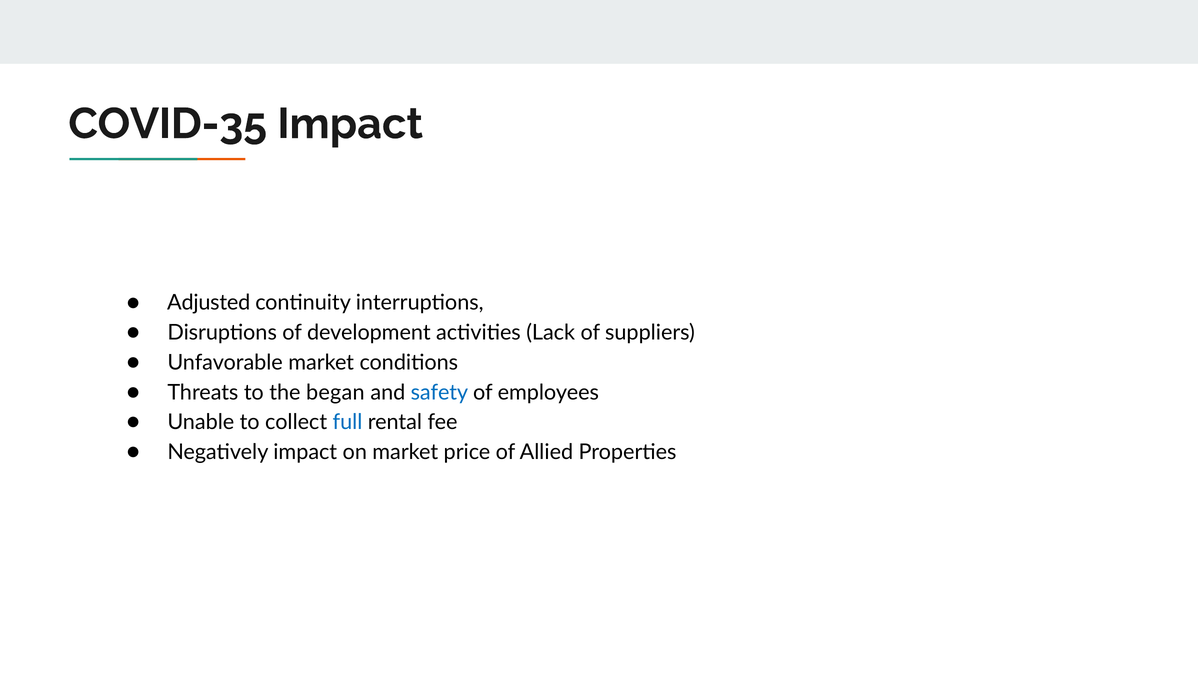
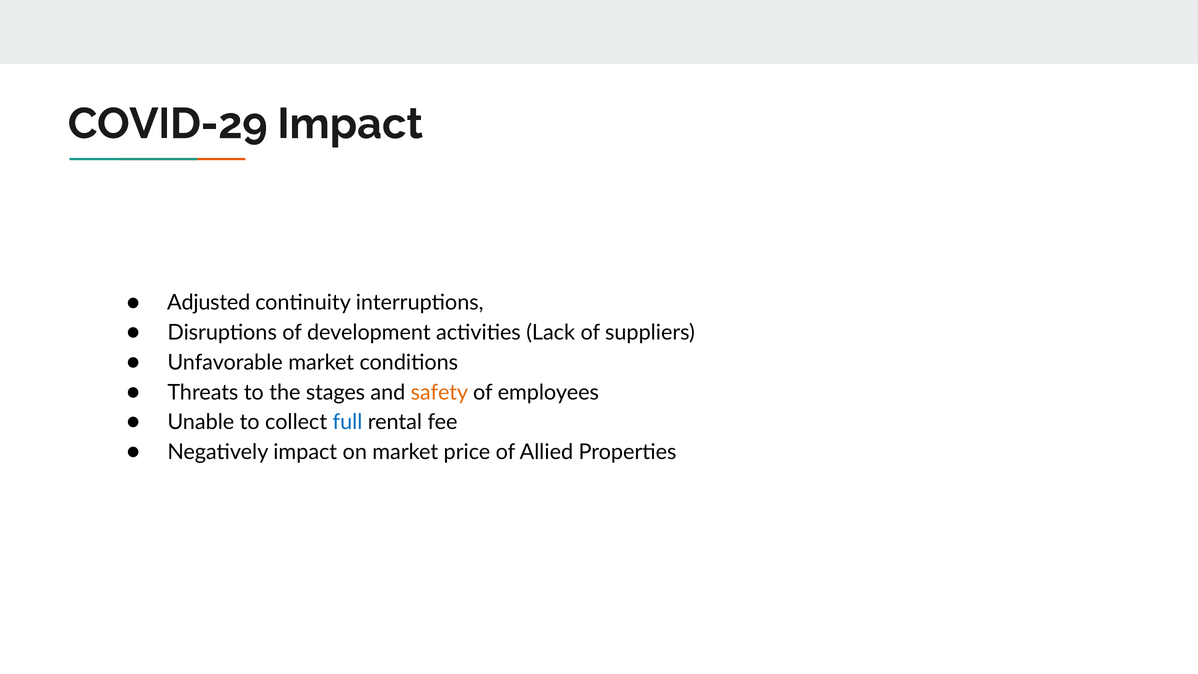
COVID-35: COVID-35 -> COVID-29 (168, 124)
began: began -> stages (336, 392)
safety colour: blue -> orange (439, 392)
